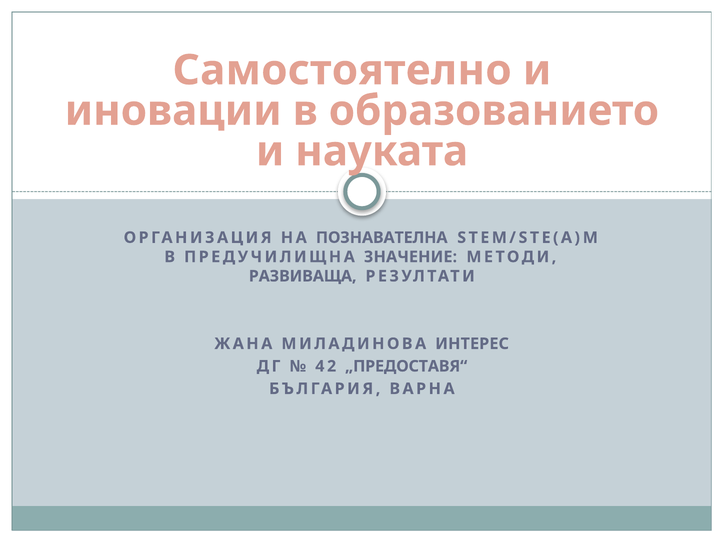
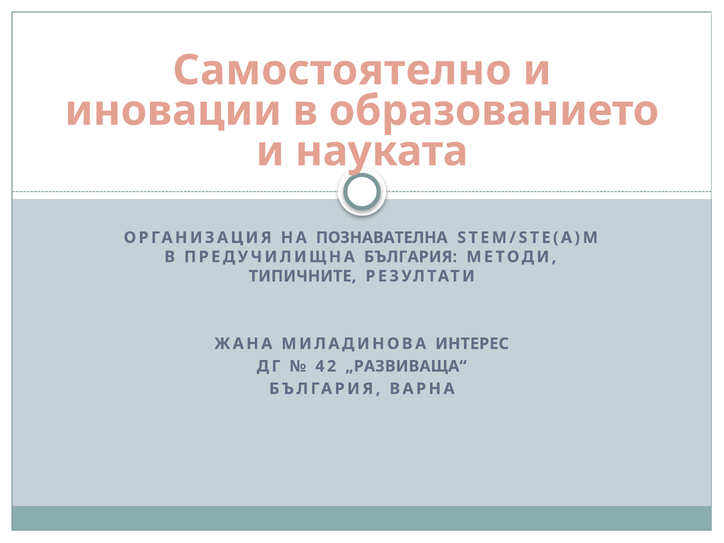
ПРЕДУЧИЛИЩНА ЗНАЧЕНИЕ: ЗНАЧЕНИЕ -> БЪЛГАРИЯ (411, 257)
РАЗВИВАЩА: РАЗВИВАЩА -> ТИПИЧНИТЕ (303, 276)
„ПРЕДОСТАВЯ“: „ПРЕДОСТАВЯ“ -> „РАЗВИВАЩА“ (406, 366)
